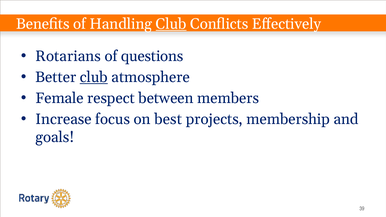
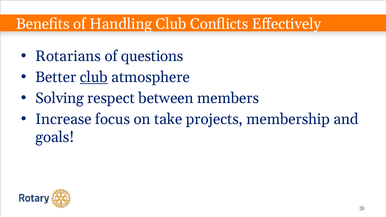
Club underline: present -> none (171, 24)
Female: Female -> Solving (60, 98)
best: best -> take (168, 119)
